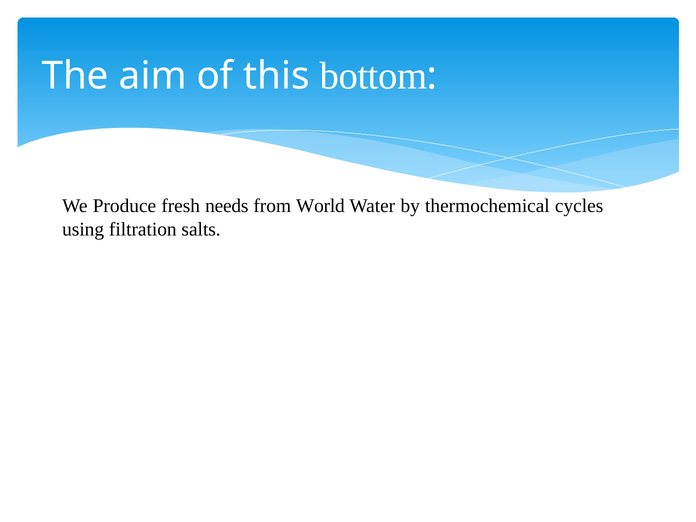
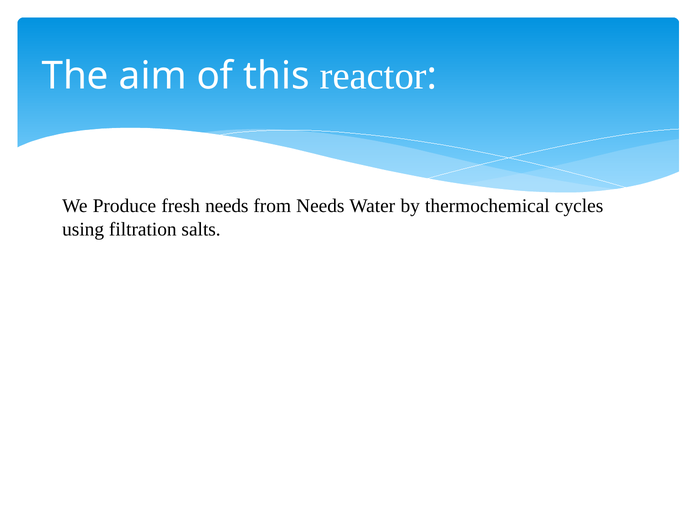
bottom: bottom -> reactor (373, 76)
from World: World -> Needs (320, 206)
